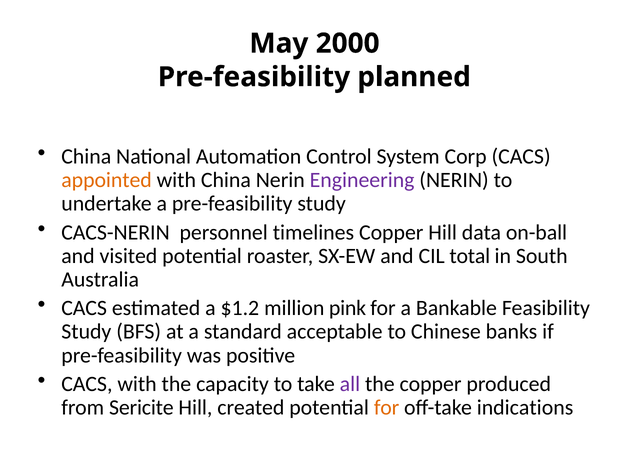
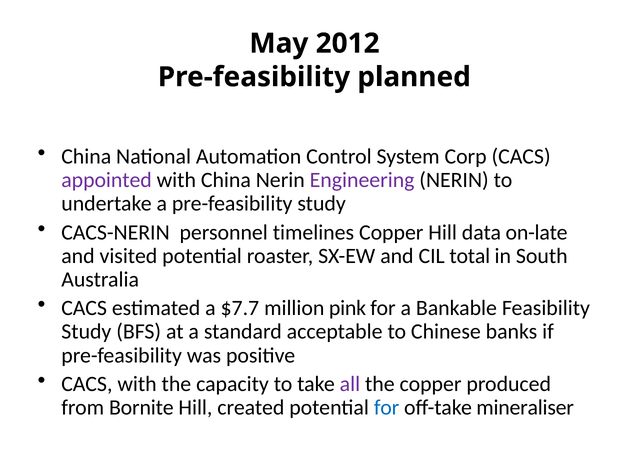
2000: 2000 -> 2012 (348, 43)
appointed colour: orange -> purple (107, 180)
on-ball: on-ball -> on-late (537, 232)
$1.2: $1.2 -> $7.7 (240, 308)
Sericite: Sericite -> Bornite (141, 407)
for colour: orange -> blue (387, 407)
indications: indications -> mineraliser (525, 407)
